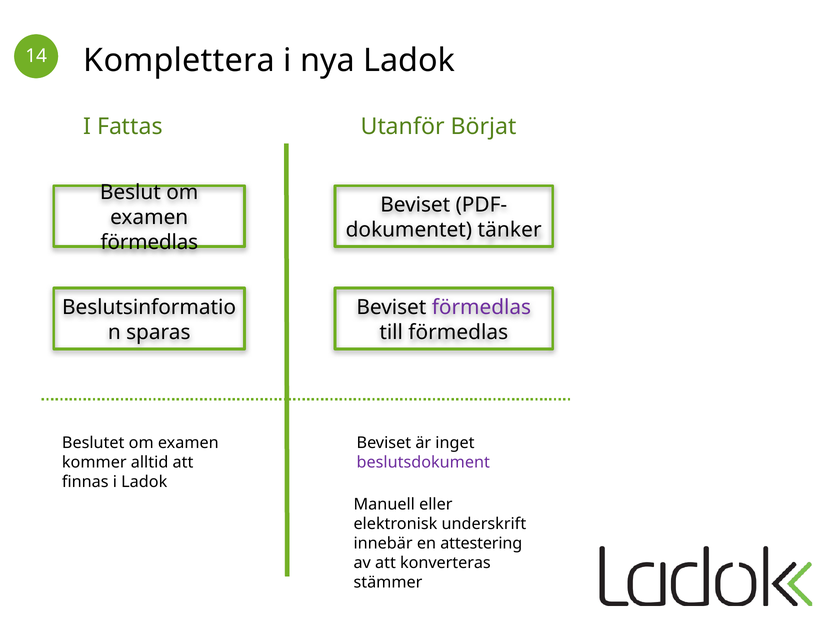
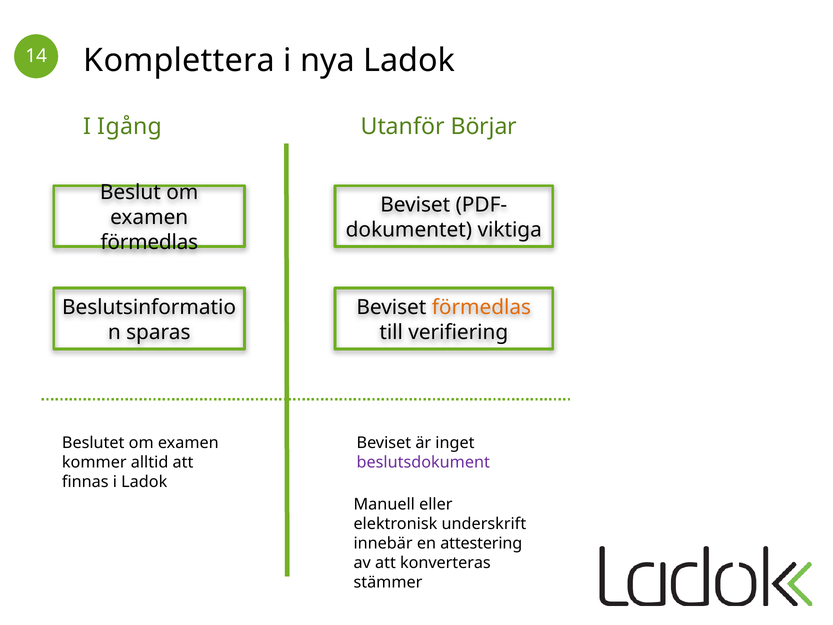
Fattas: Fattas -> Igång (130, 127)
Börjat: Börjat -> Börjar (484, 127)
tänker: tänker -> viktiga (510, 230)
förmedlas colour: purple -> orange (481, 307)
till förmedlas: förmedlas -> verifiering (458, 332)
